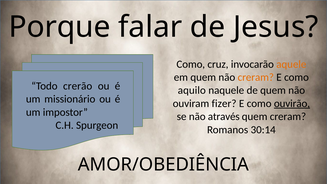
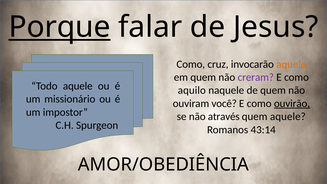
Porque underline: none -> present (60, 27)
creram colour: orange -> purple (256, 77)
Todo crerão: crerão -> aquele (78, 86)
fizer: fizer -> você (224, 103)
quem creram: creram -> aquele (288, 117)
30:14: 30:14 -> 43:14 (263, 130)
